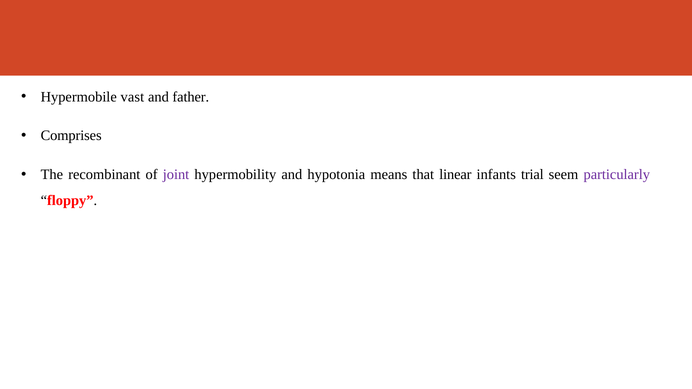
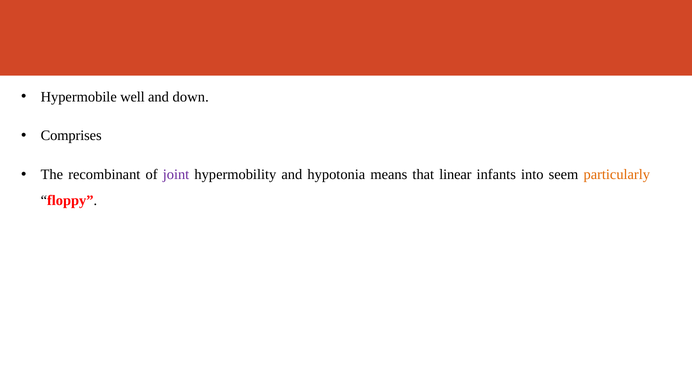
vast: vast -> well (132, 97)
father: father -> down (191, 97)
trial: trial -> into (532, 175)
particularly colour: purple -> orange (617, 175)
